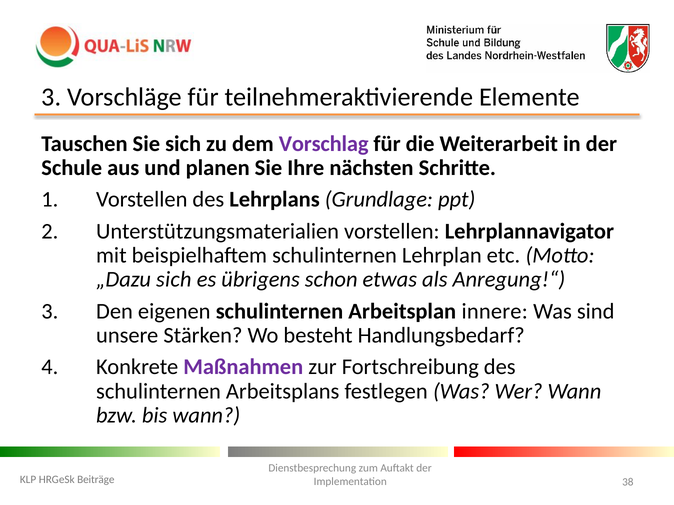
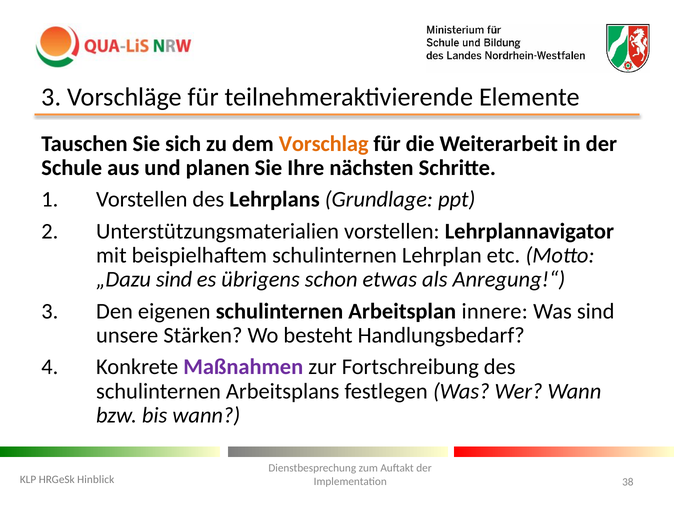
Vorschlag colour: purple -> orange (324, 144)
„Dazu sich: sich -> sind (174, 280)
Beiträge: Beiträge -> Hinblick (96, 480)
